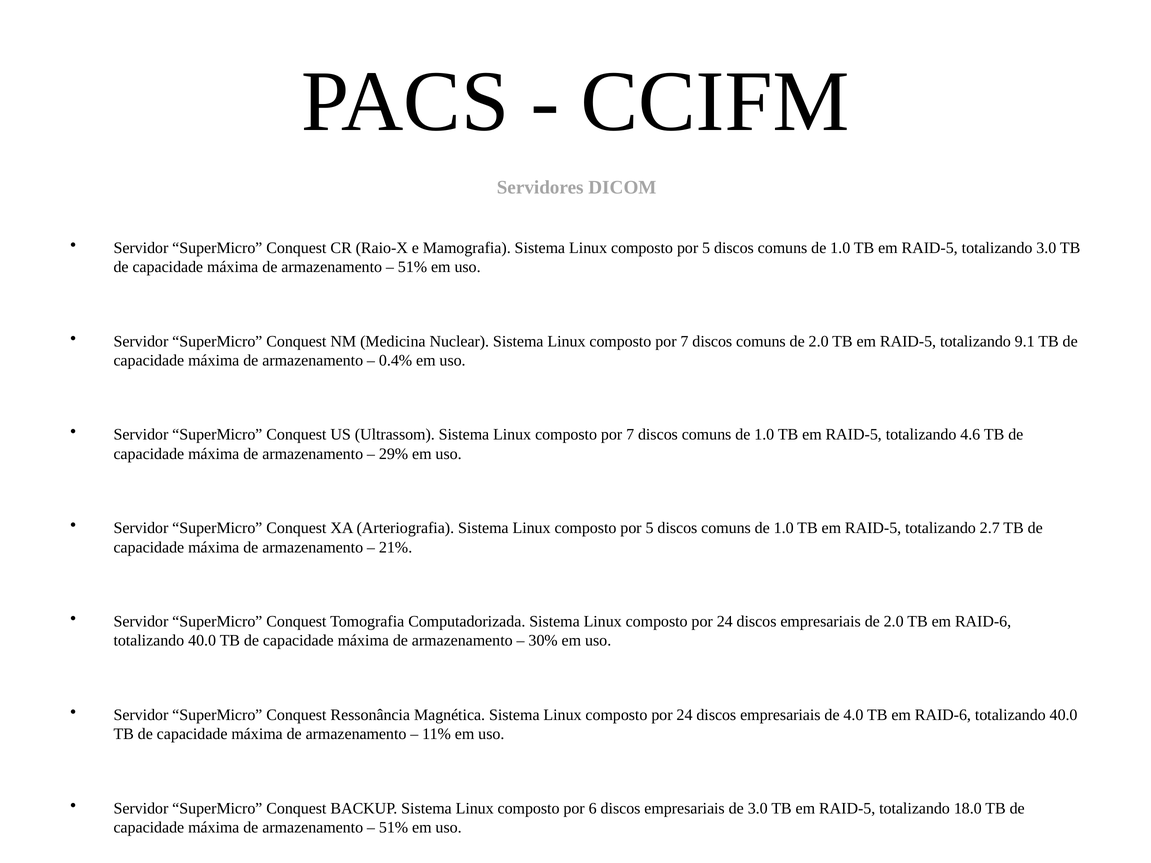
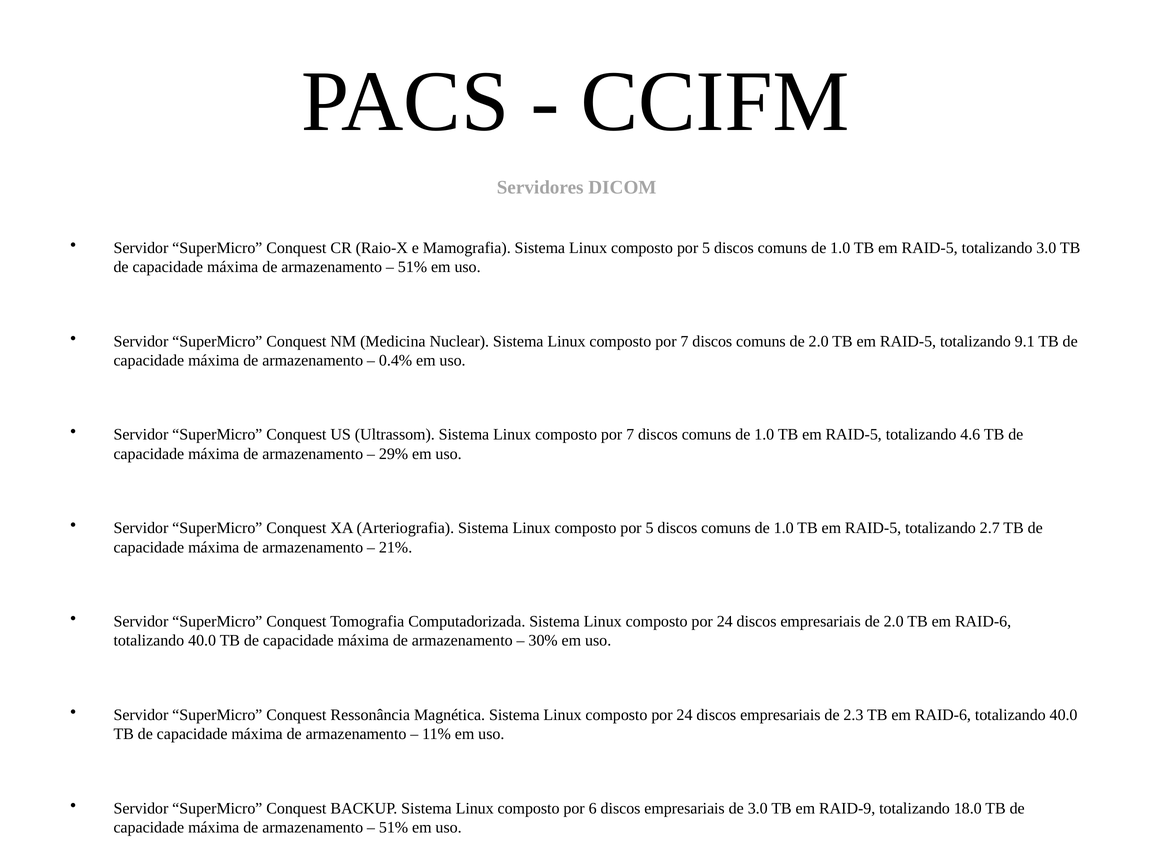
4.0: 4.0 -> 2.3 (853, 715)
3.0 TB em RAID-5: RAID-5 -> RAID-9 (847, 809)
